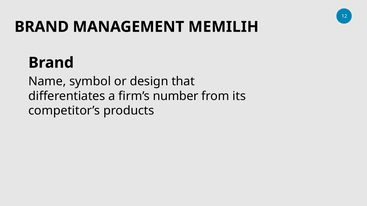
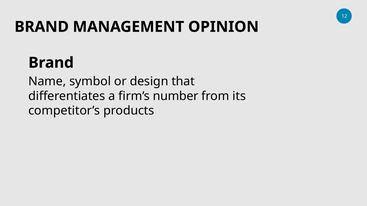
MEMILIH: MEMILIH -> OPINION (223, 27)
